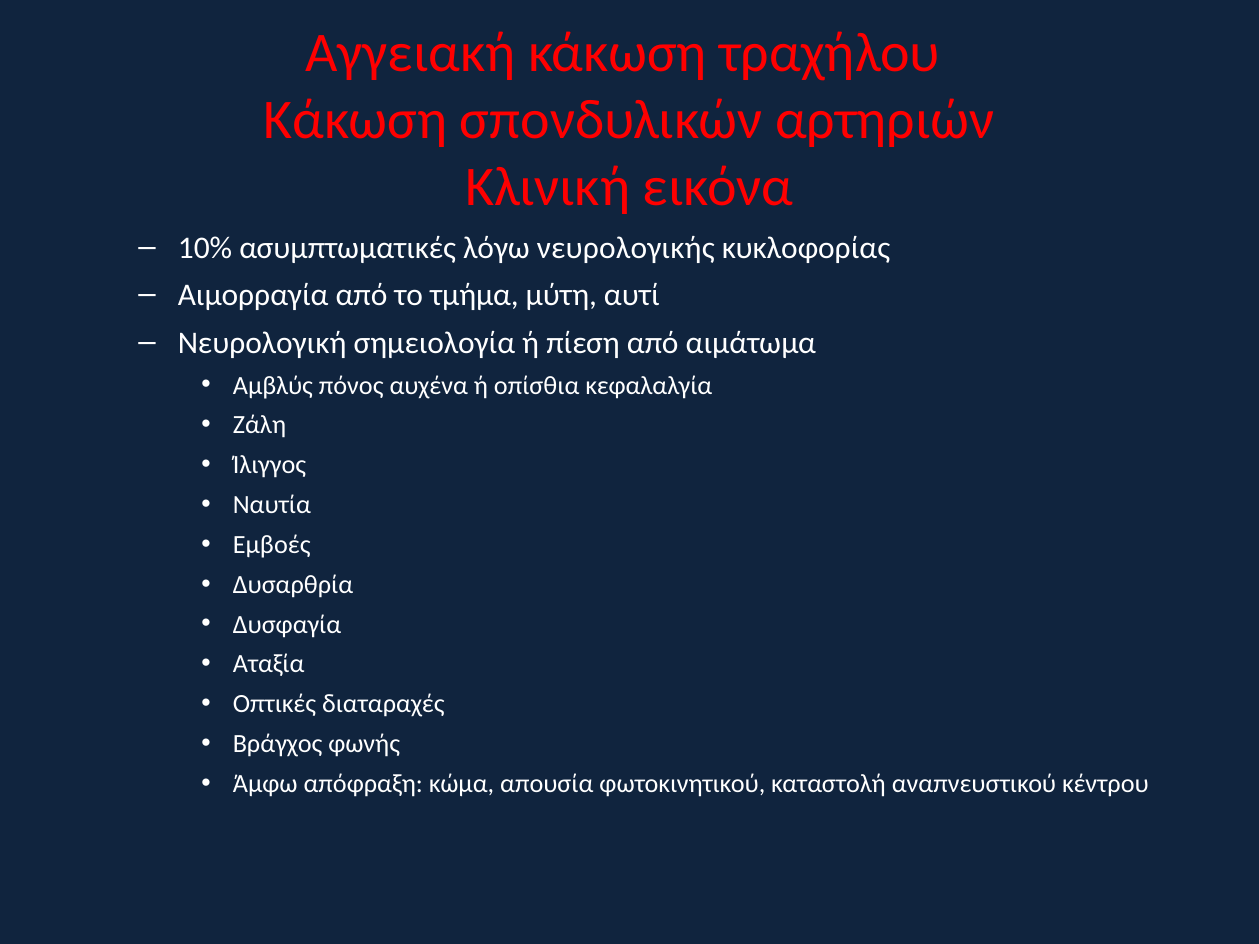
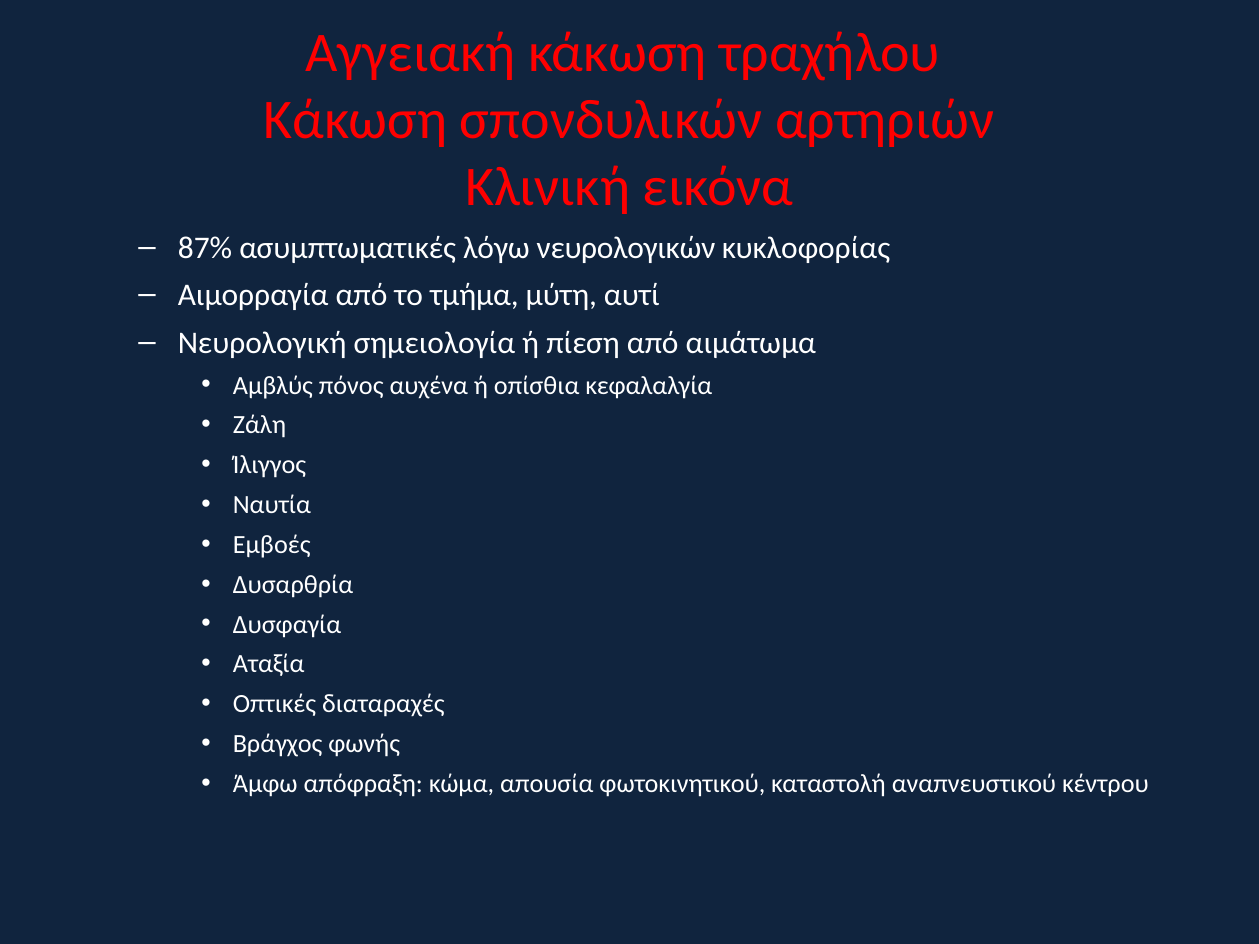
10%: 10% -> 87% (205, 248)
νευρολογικής: νευρολογικής -> νευρολογικών (626, 248)
